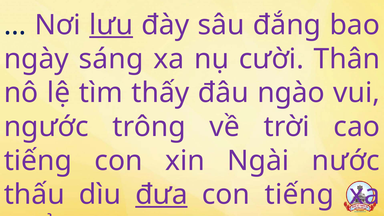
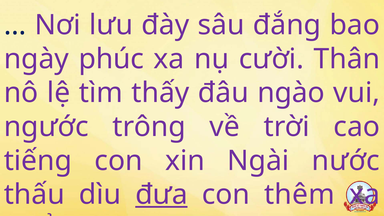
lưu underline: present -> none (111, 25)
sáng: sáng -> phúc (111, 59)
con tiếng: tiếng -> thêm (299, 195)
